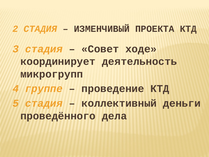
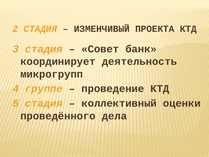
ходе: ходе -> банк (141, 49)
деньги: деньги -> оценки (182, 103)
